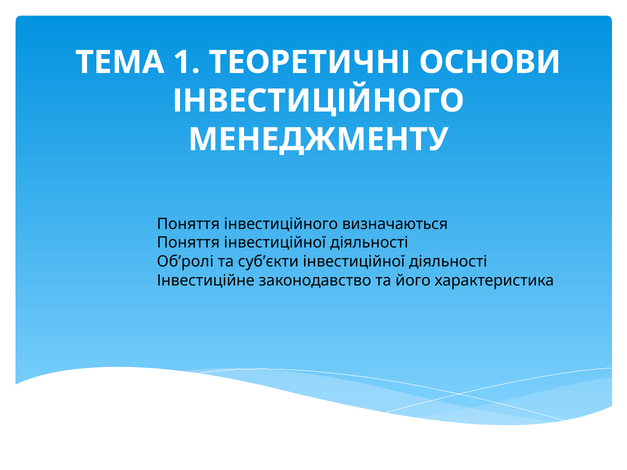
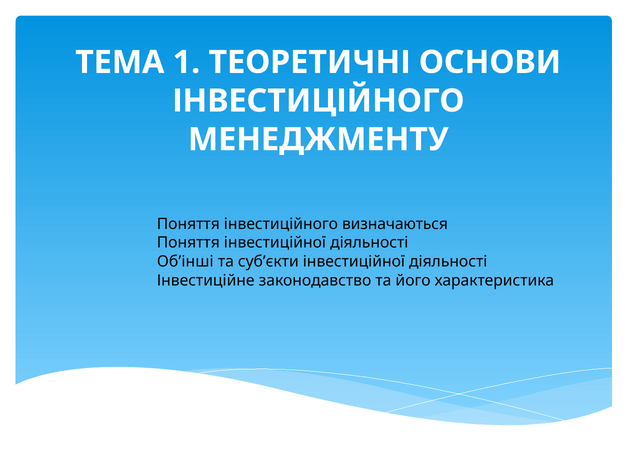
Об’ролі: Об’ролі -> Об’інші (185, 262)
